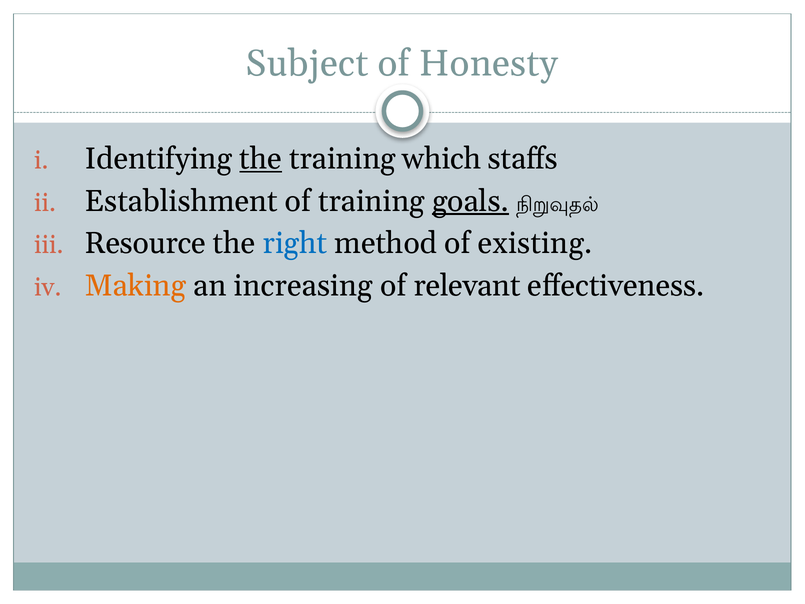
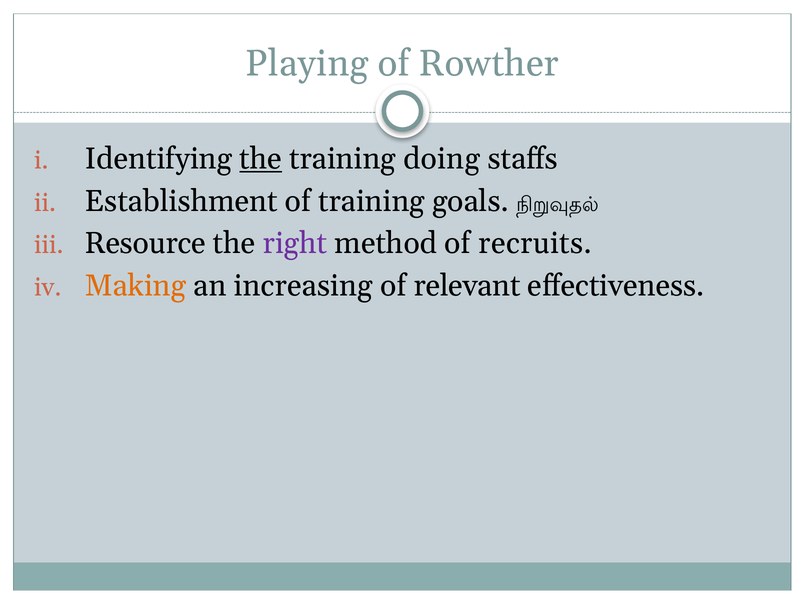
Subject: Subject -> Playing (307, 63)
Honesty: Honesty -> Rowther (489, 63)
which: which -> doing (442, 159)
goals underline: present -> none (470, 201)
right colour: blue -> purple (295, 243)
existing: existing -> recruits (535, 243)
